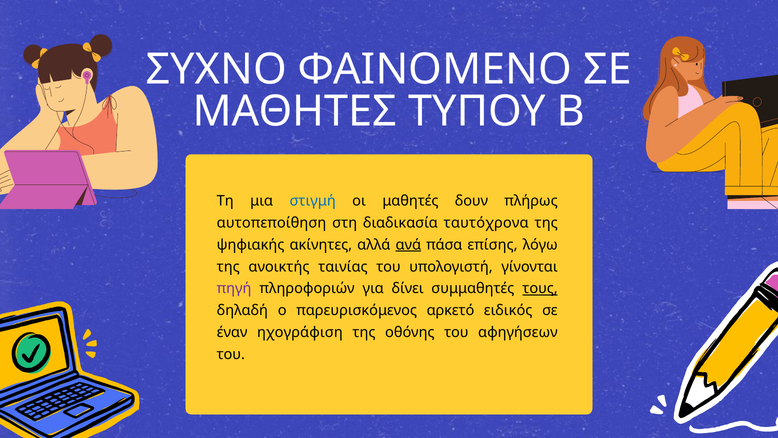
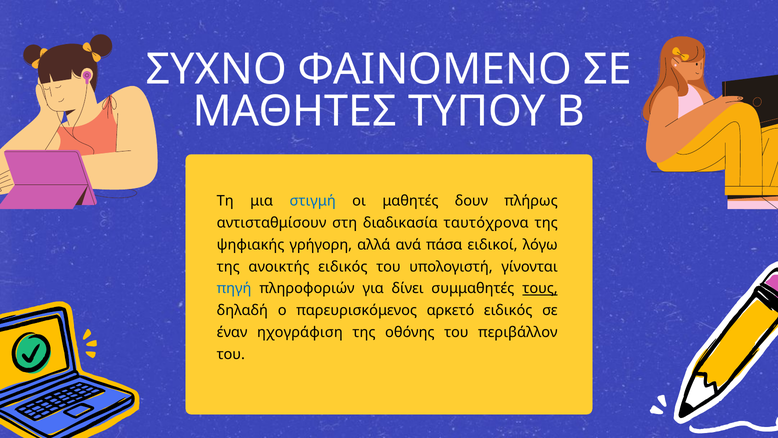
αυτοπεποίθηση: αυτοπεποίθηση -> αντισταθμίσουν (272, 223)
ακίνητες: ακίνητες -> γρήγορη (321, 245)
ανά underline: present -> none (408, 245)
επίσης: επίσης -> ειδικοί (493, 245)
ανοικτής ταινίας: ταινίας -> ειδικός (343, 267)
πηγή colour: purple -> blue (234, 288)
αφηγήσεων: αφηγήσεων -> περιβάλλον (518, 332)
